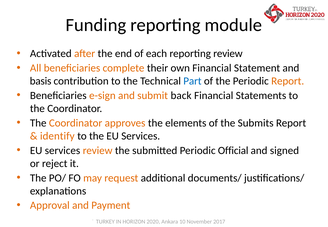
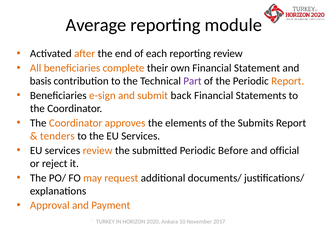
Funding: Funding -> Average (96, 25)
Part colour: blue -> purple (192, 81)
identify: identify -> tenders (57, 136)
Official: Official -> Before (233, 150)
signed: signed -> official (285, 150)
